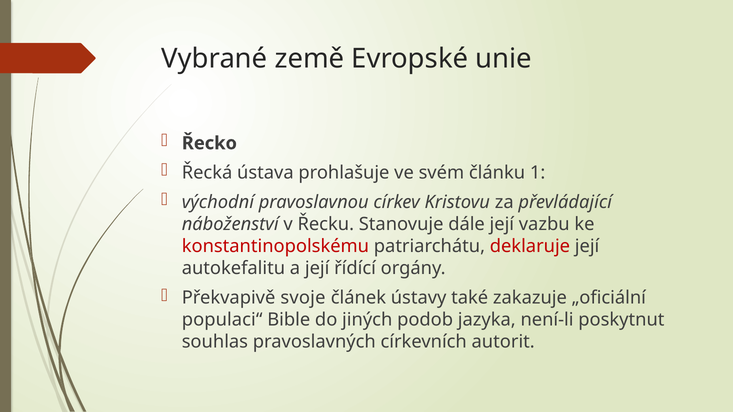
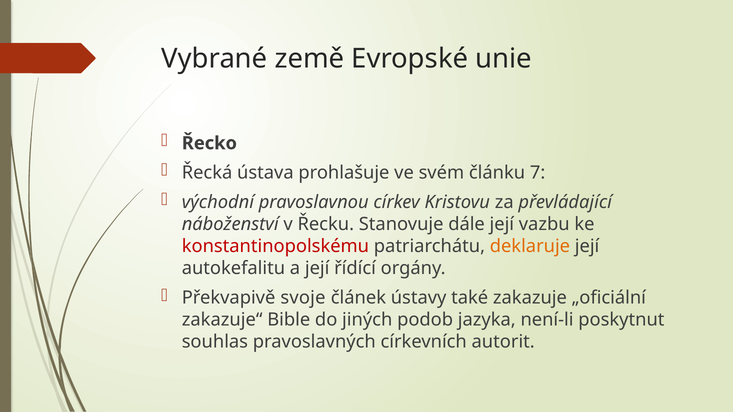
1: 1 -> 7 (538, 173)
deklaruje colour: red -> orange (530, 247)
populaci“: populaci“ -> zakazuje“ (222, 320)
